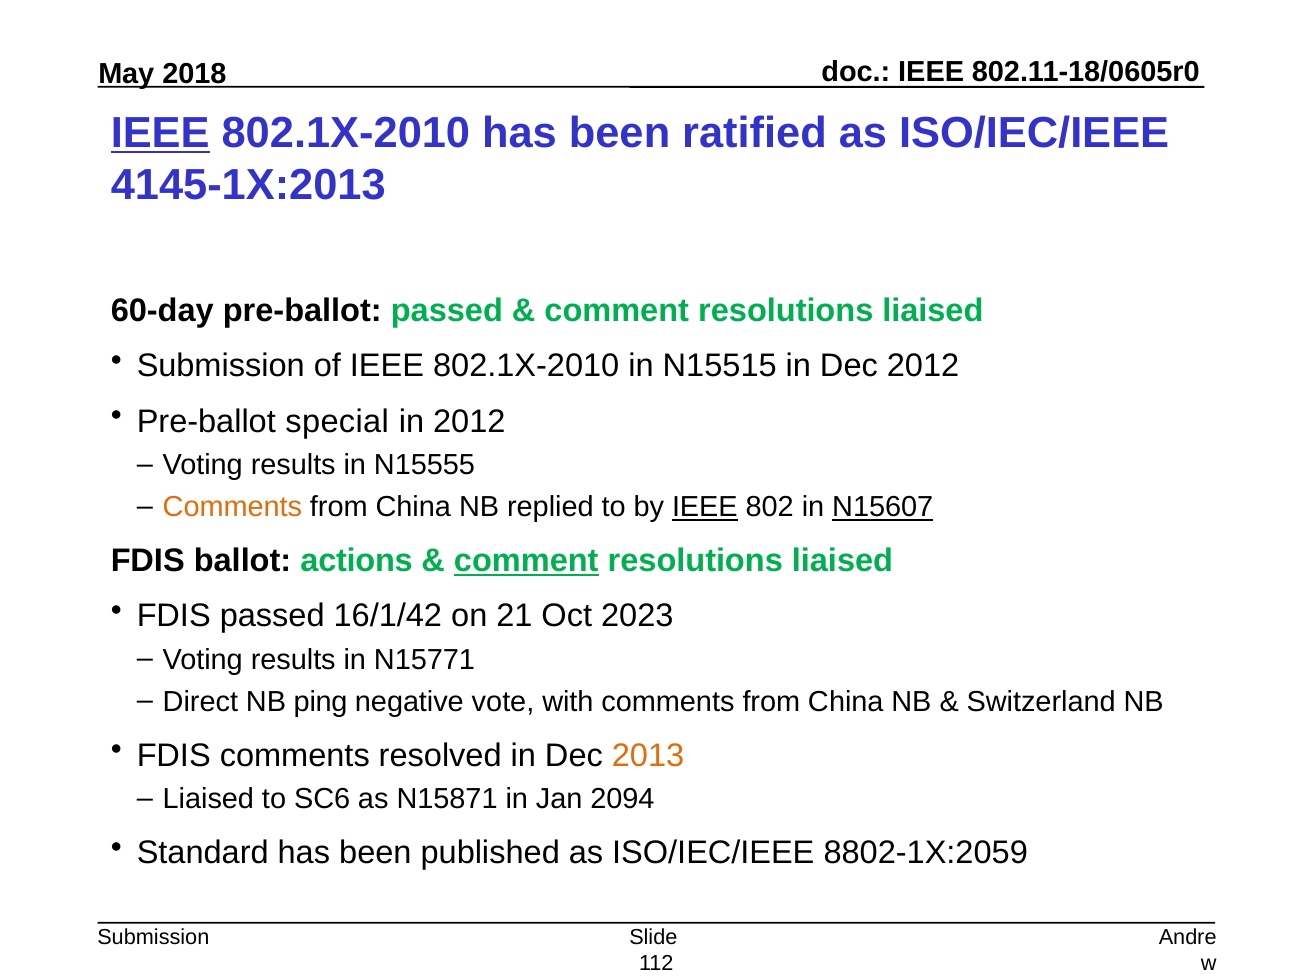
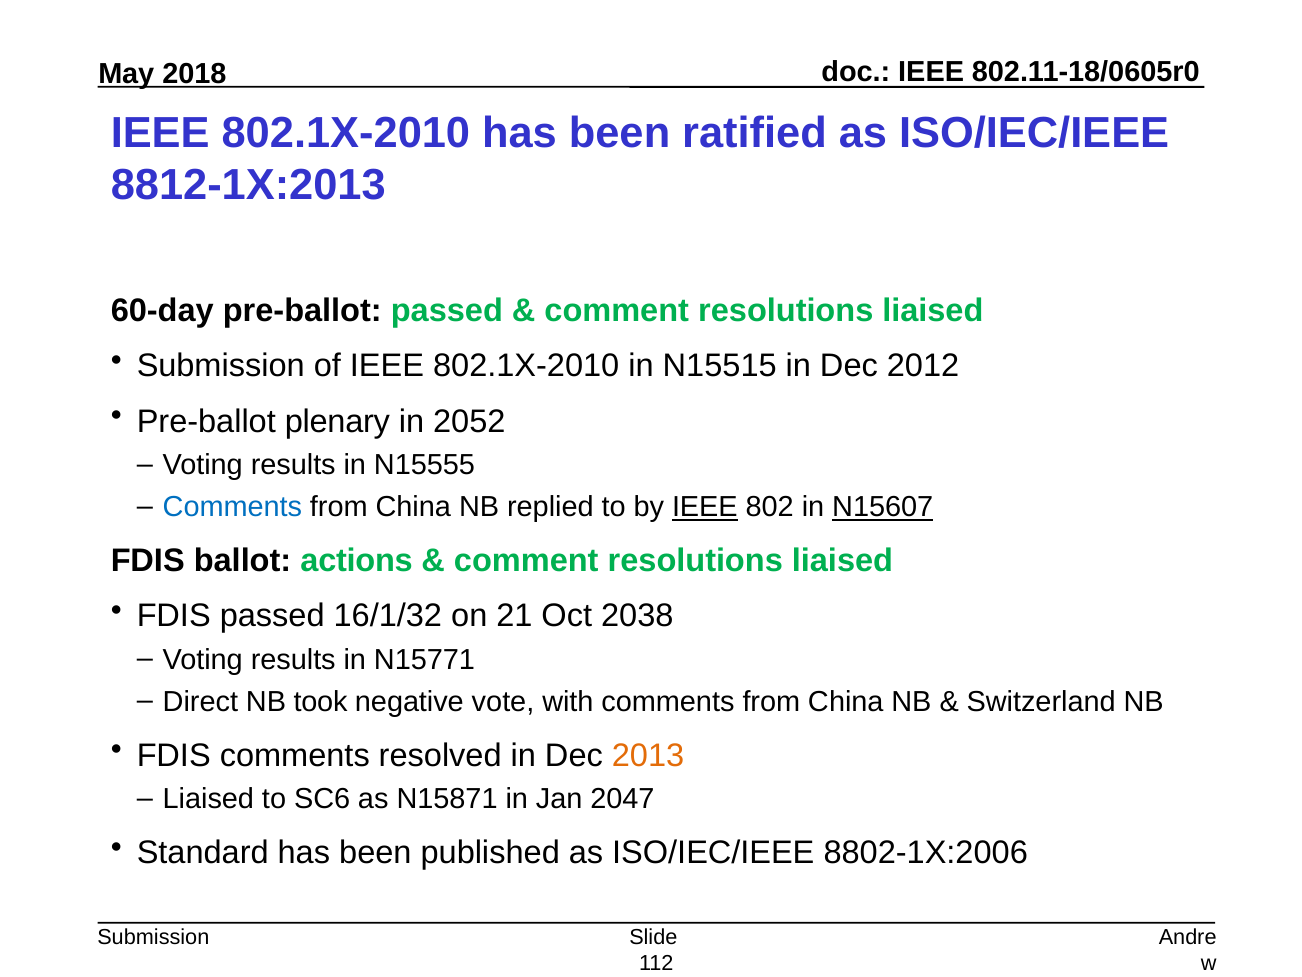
IEEE underline: present -> none (160, 133)
4145-1X:2013: 4145-1X:2013 -> 8812-1X:2013 (248, 185)
special: special -> plenary (337, 421)
in 2012: 2012 -> 2052 (469, 421)
Comments colour: orange -> blue (232, 507)
comment underline: present -> none (526, 560)
16/1/42: 16/1/42 -> 16/1/32 (388, 616)
2023: 2023 -> 2038 (637, 616)
ping: ping -> took (321, 702)
2094: 2094 -> 2047 (623, 799)
8802-1X:2059: 8802-1X:2059 -> 8802-1X:2006 (926, 852)
